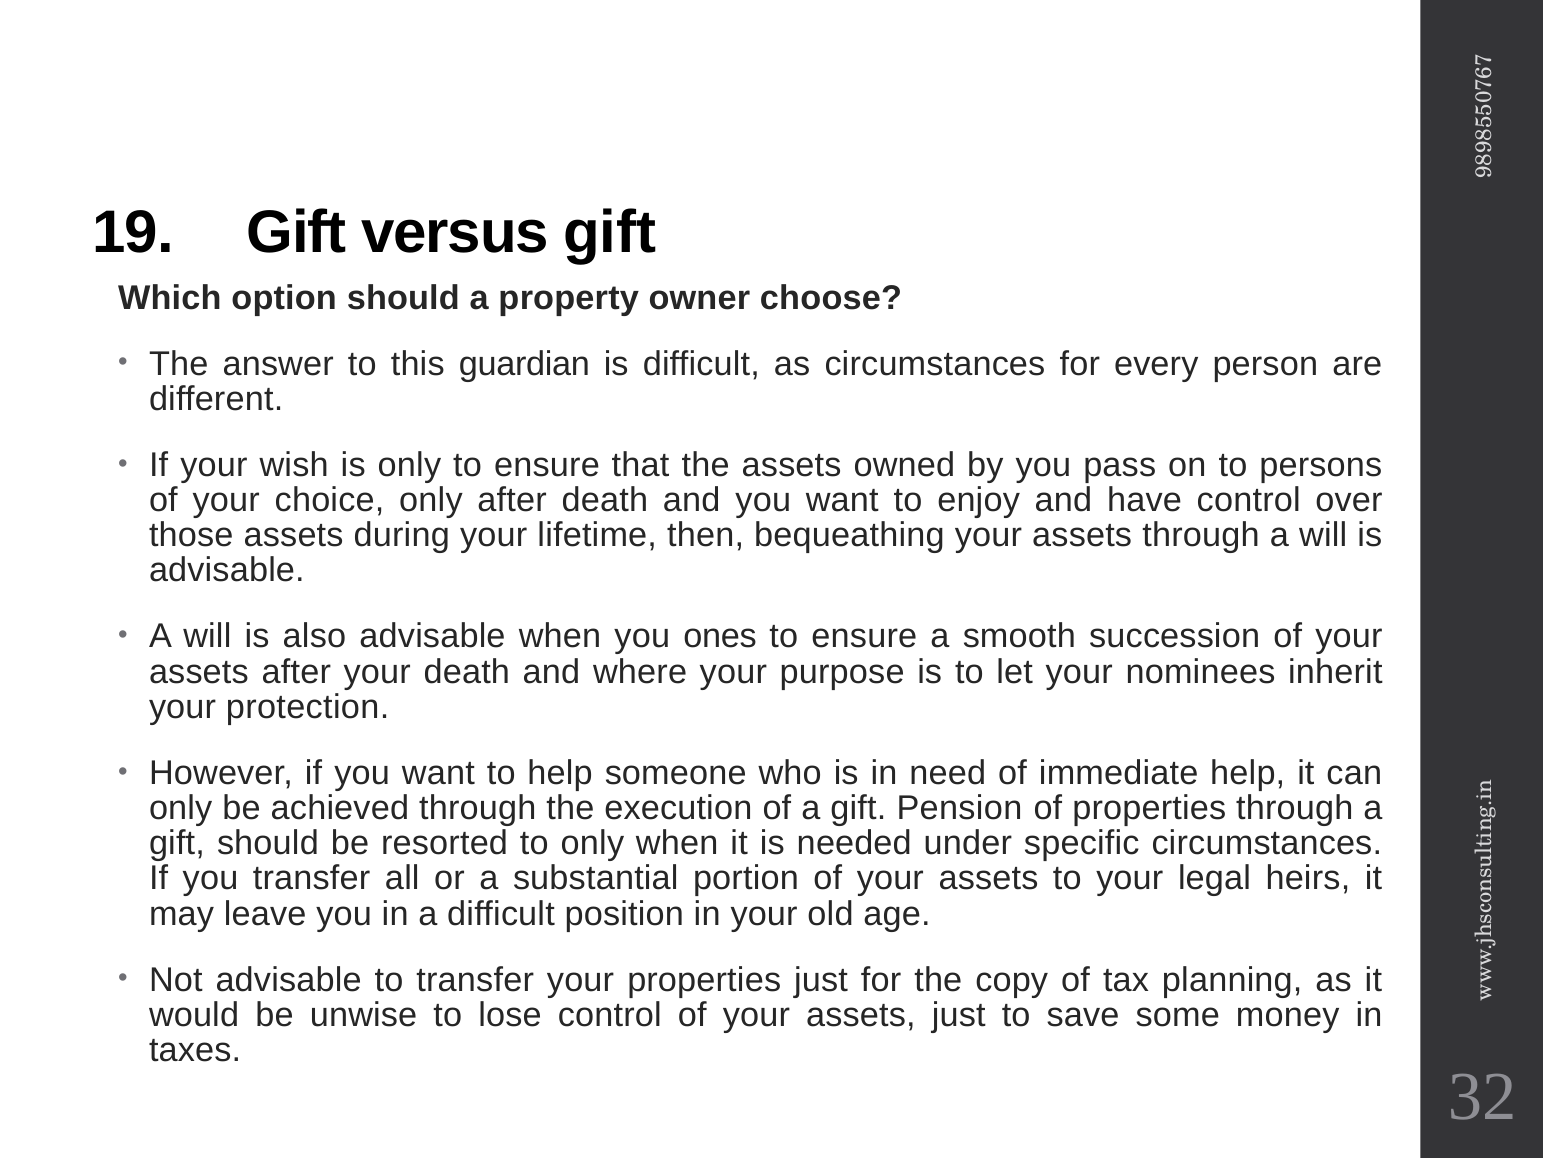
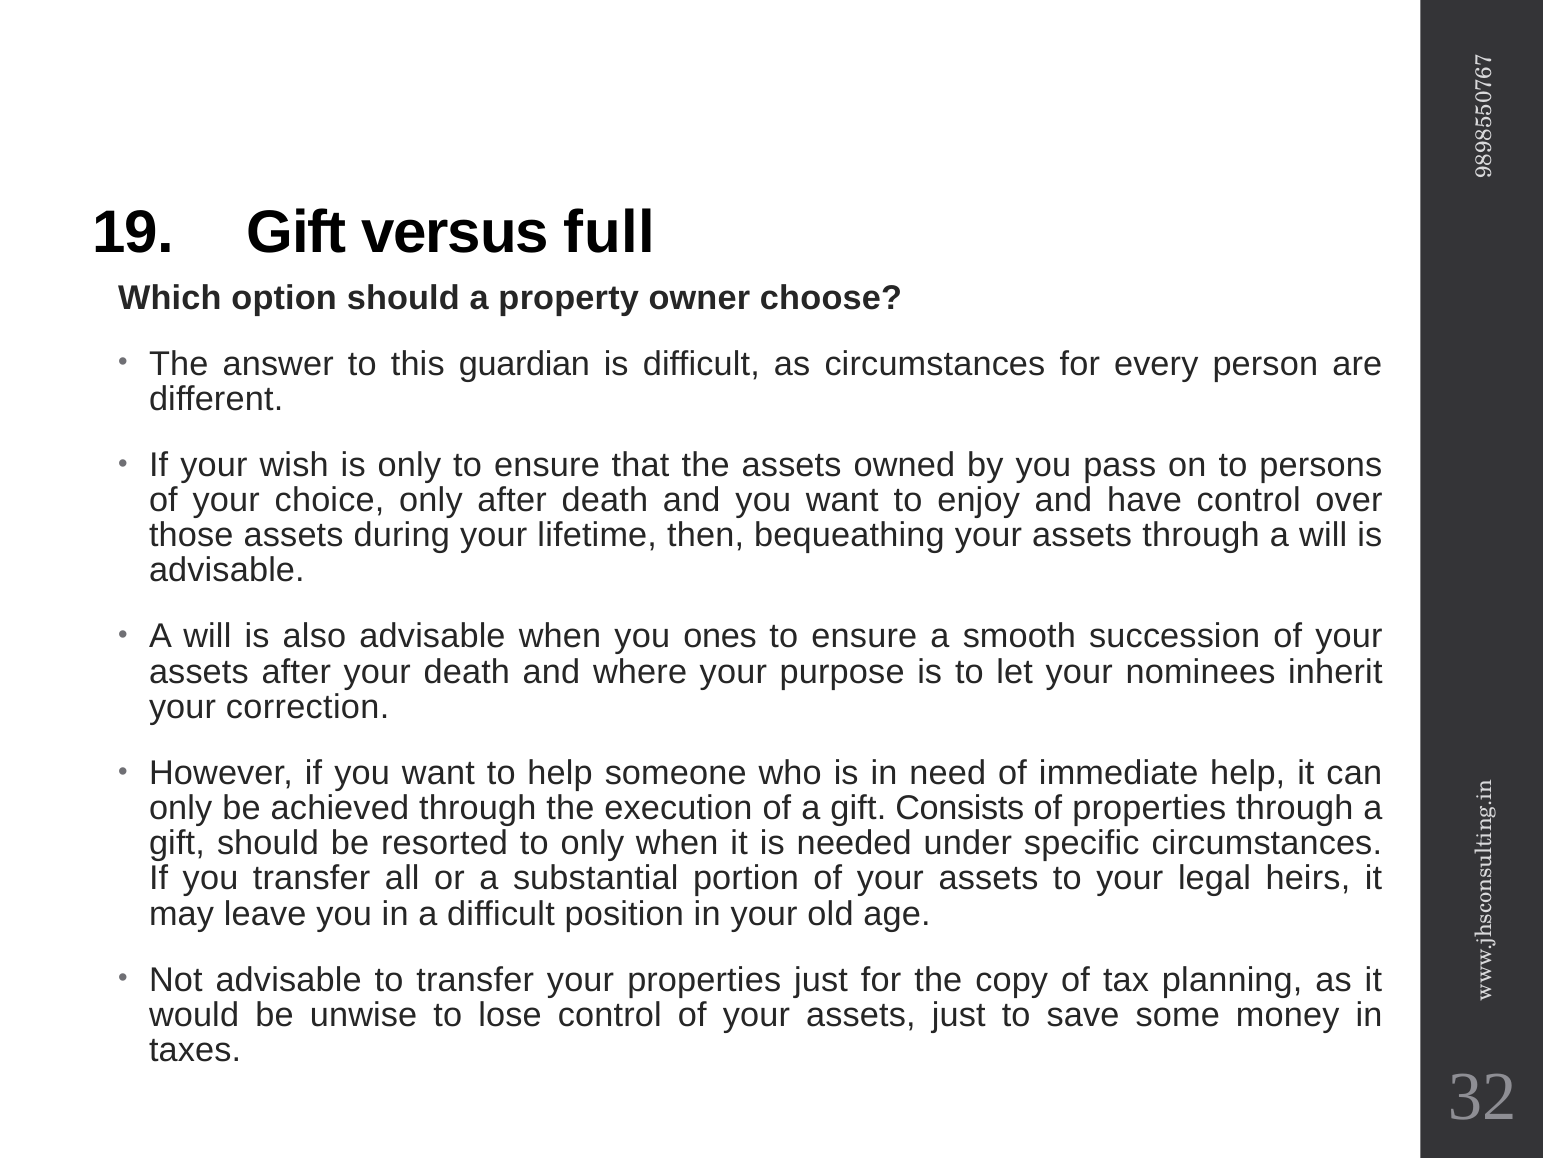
versus gift: gift -> full (610, 233)
protection: protection -> correction (308, 707)
Pension: Pension -> Consists (960, 808)
